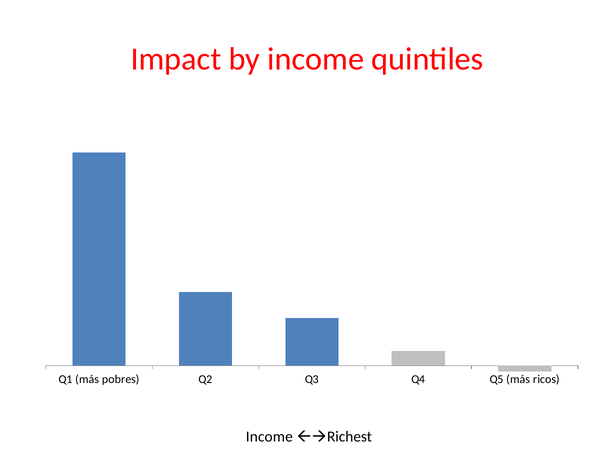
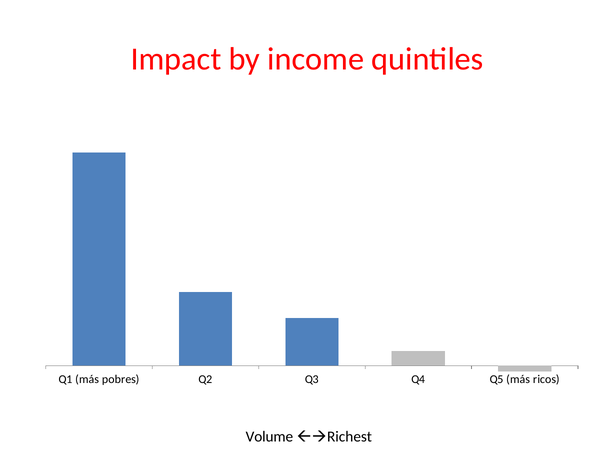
Income: Income -> Volume (269, 437)
